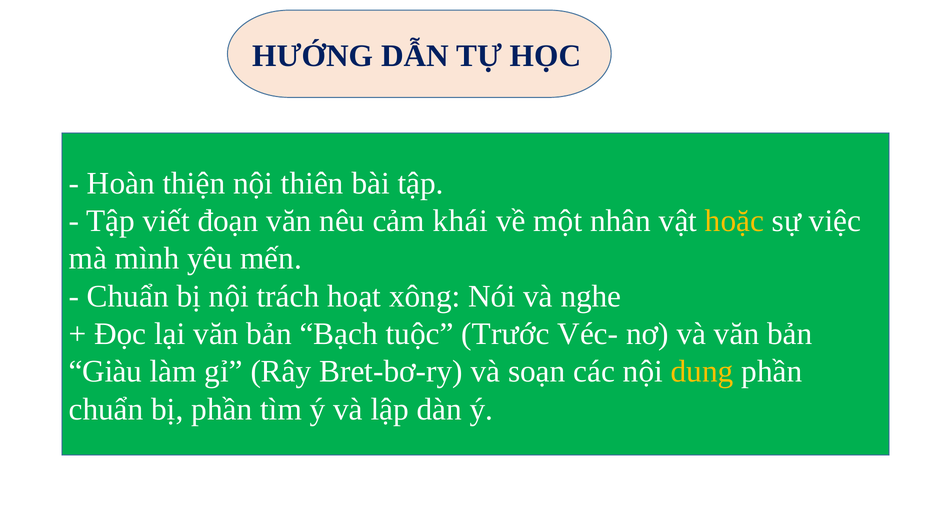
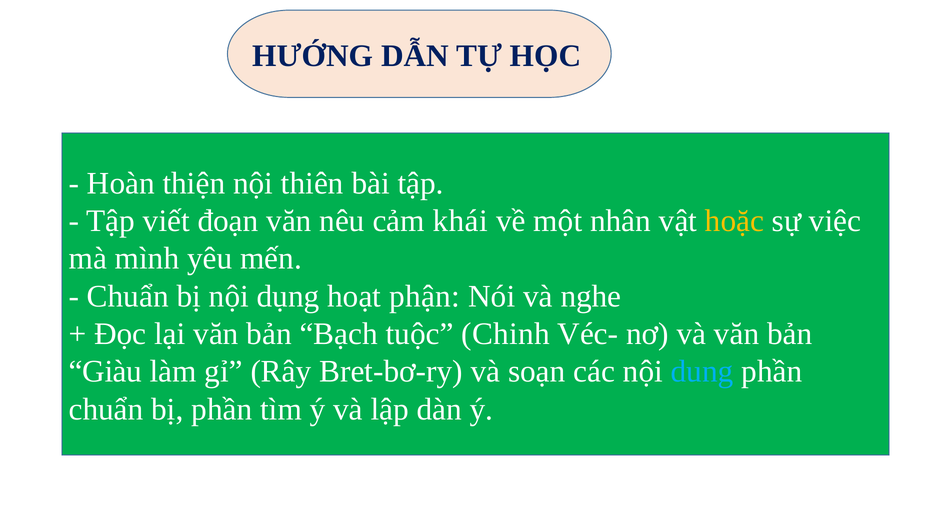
trách: trách -> dụng (288, 296)
xông: xông -> phận (425, 296)
Trước: Trước -> Chinh (506, 334)
dung colour: yellow -> light blue (702, 371)
